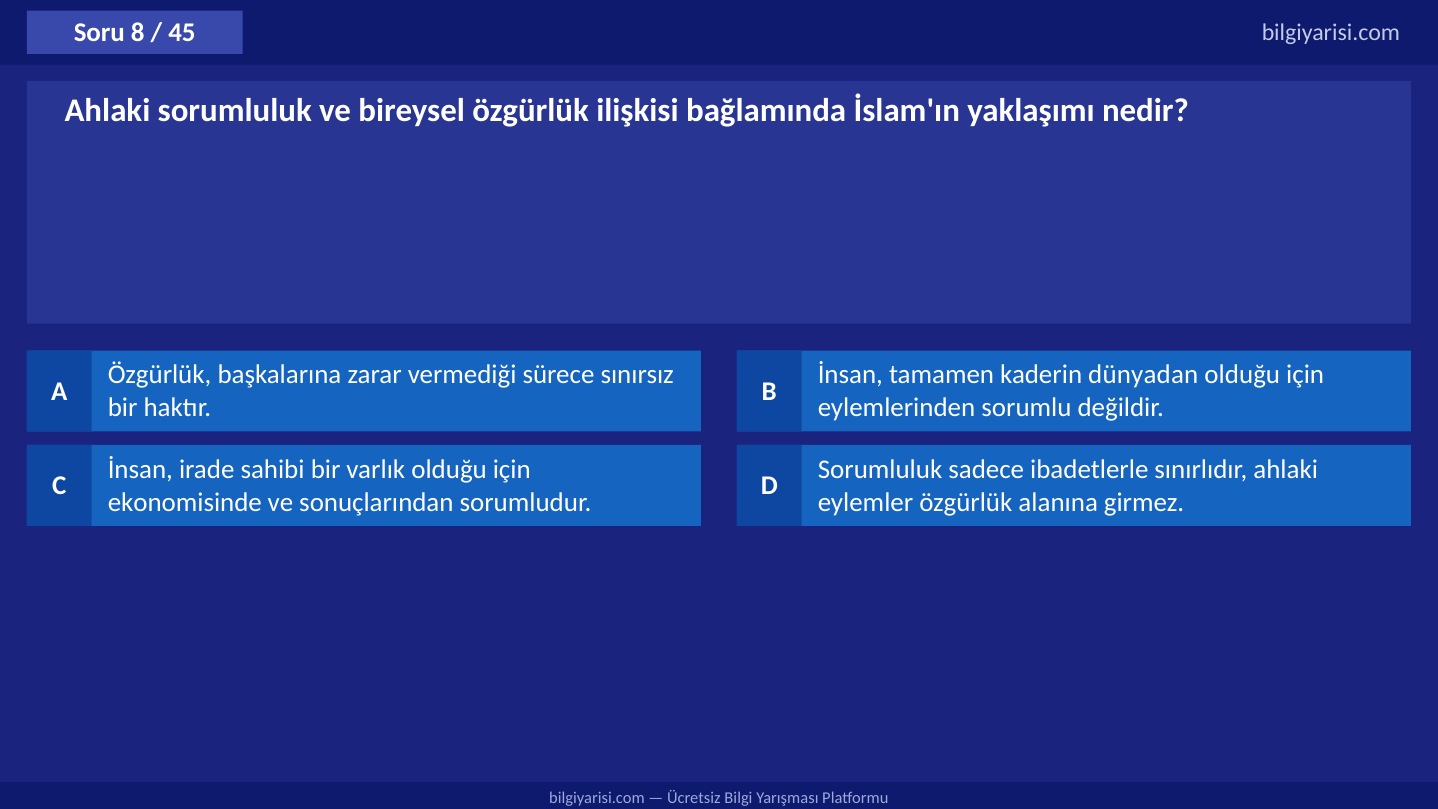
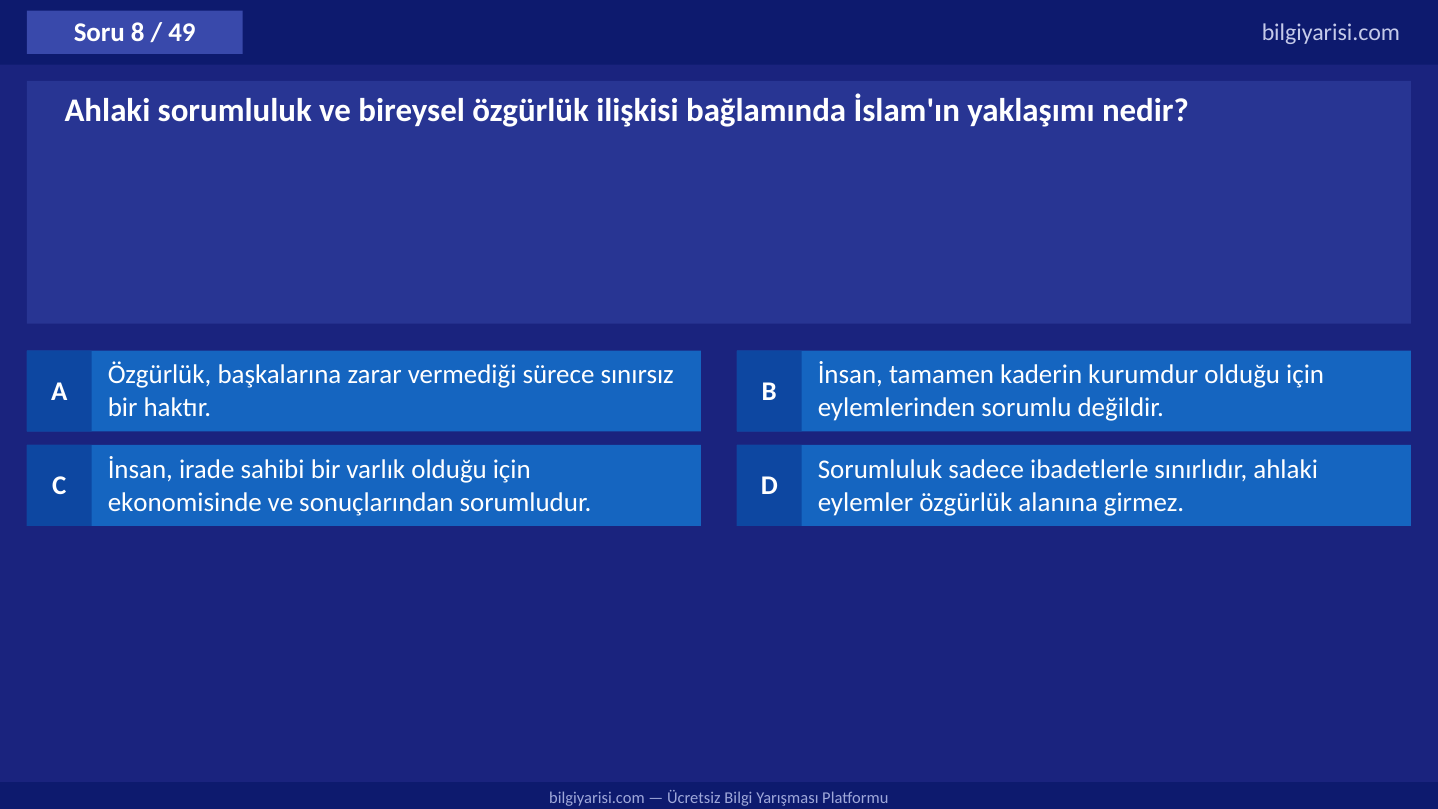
45: 45 -> 49 (182, 33)
dünyadan: dünyadan -> kurumdur (1143, 375)
